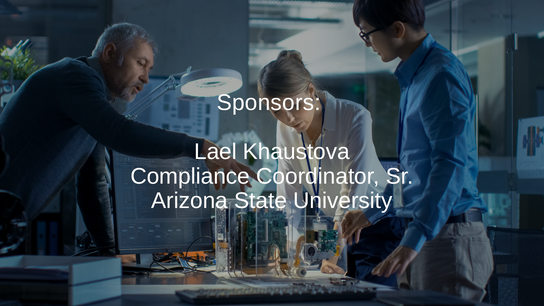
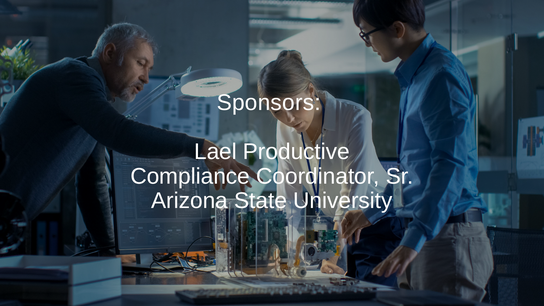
Khaustova: Khaustova -> Productive (296, 152)
